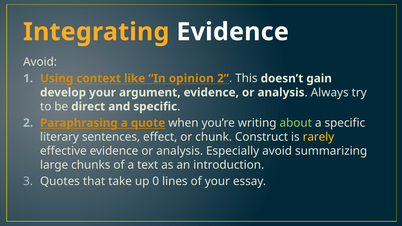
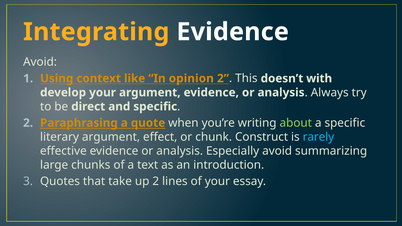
gain: gain -> with (319, 78)
literary sentences: sentences -> argument (111, 137)
rarely colour: yellow -> light blue (318, 137)
up 0: 0 -> 2 (156, 181)
